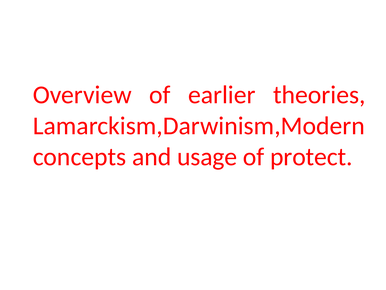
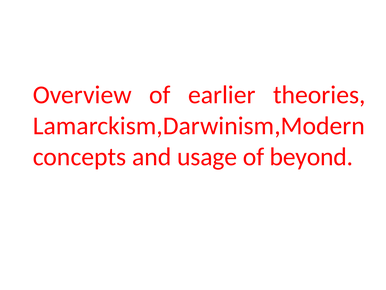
protect: protect -> beyond (311, 157)
